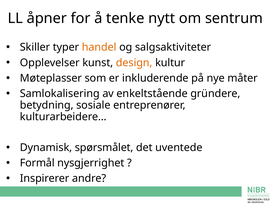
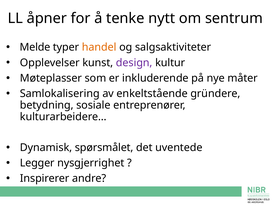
Skiller: Skiller -> Melde (35, 47)
design colour: orange -> purple (134, 62)
Formål: Formål -> Legger (37, 162)
